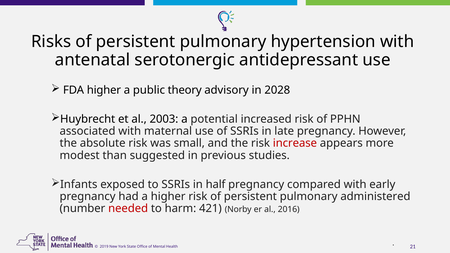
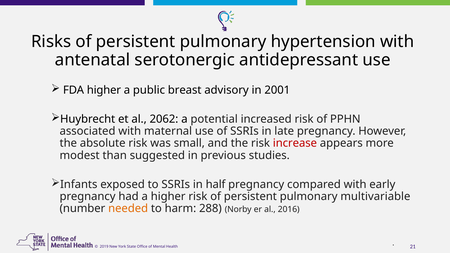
theory: theory -> breast (185, 90)
2028: 2028 -> 2001 (277, 90)
2003: 2003 -> 2062 (164, 119)
administered: administered -> multivariable (375, 197)
needed colour: red -> orange (128, 209)
421: 421 -> 288 (210, 209)
